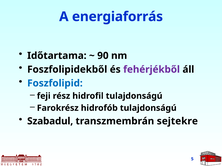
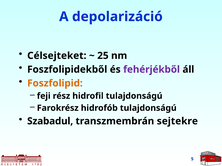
energiaforrás: energiaforrás -> depolarizáció (117, 17)
Időtartama: Időtartama -> Célsejteket (57, 56)
90: 90 -> 25 (103, 56)
Foszfolipid colour: blue -> orange (55, 83)
